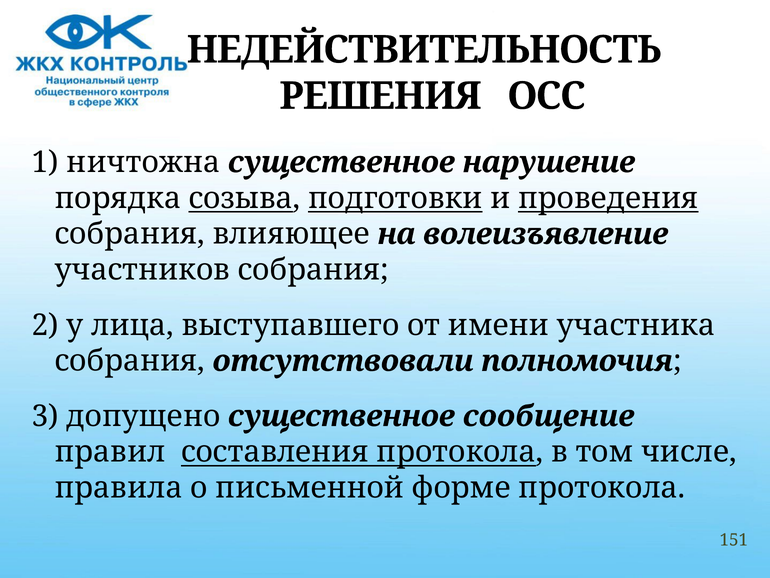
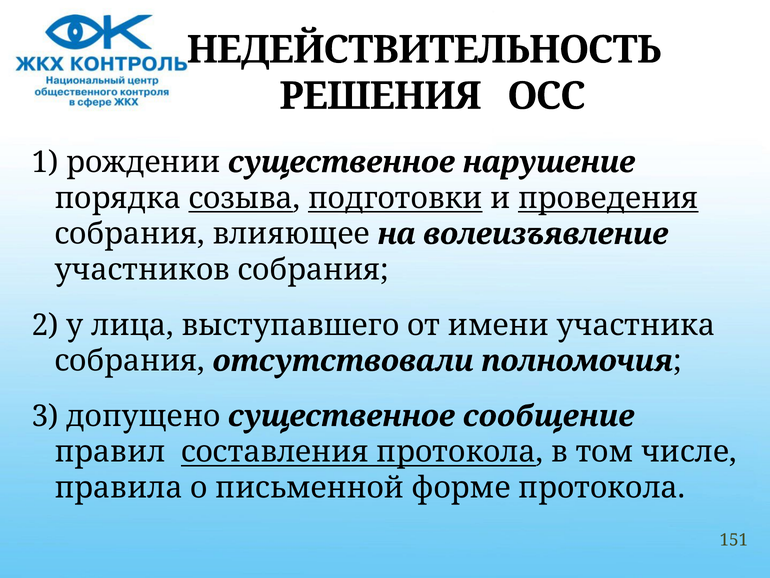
ничтожна: ничтожна -> рождении (143, 162)
